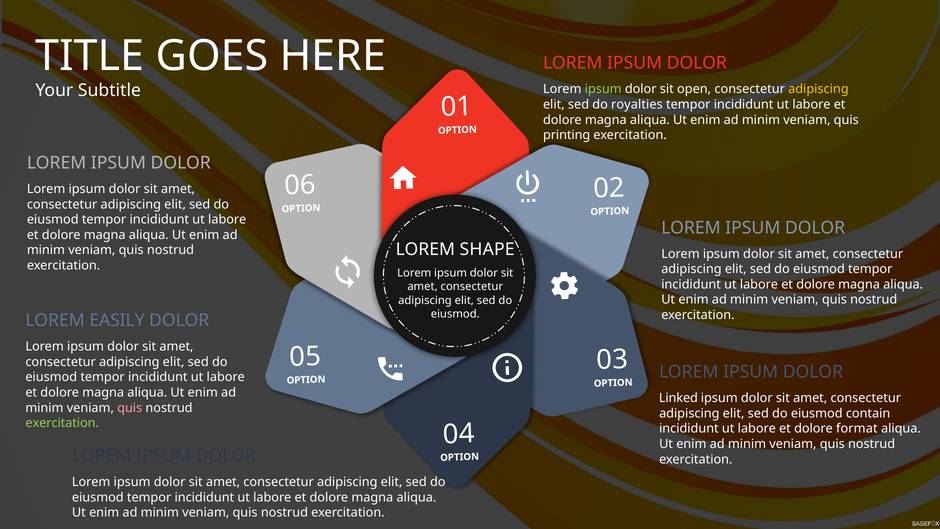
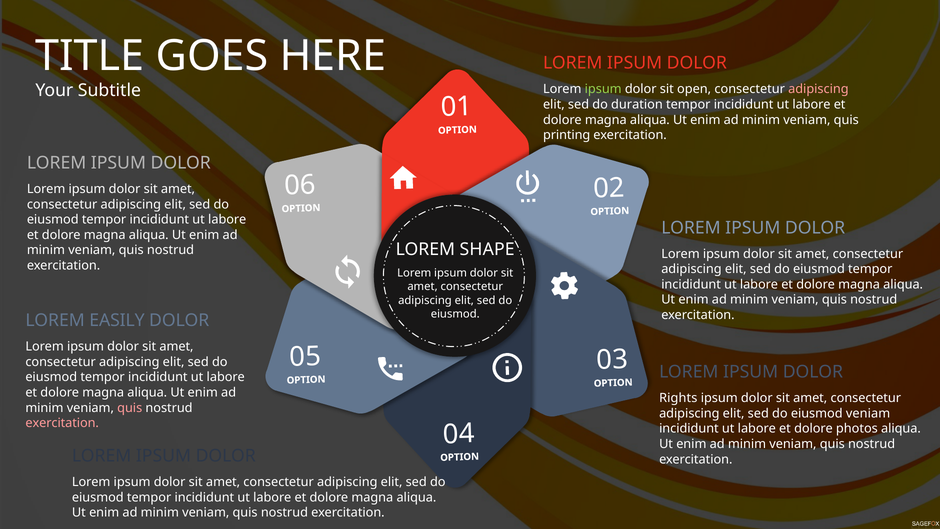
adipiscing colour: yellow -> pink (818, 89)
royalties: royalties -> duration (637, 104)
Linked: Linked -> Rights (678, 398)
eiusmod contain: contain -> veniam (868, 413)
exercitation colour: light green -> pink (62, 423)
format: format -> photos (857, 429)
